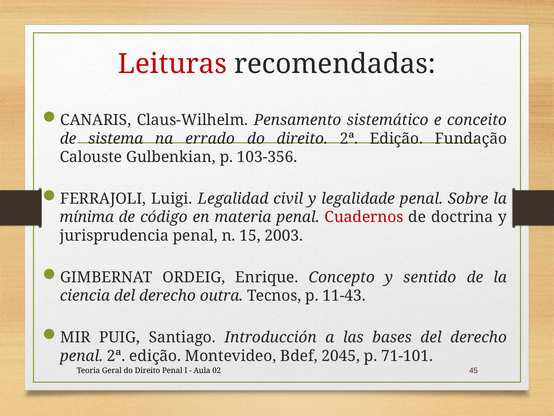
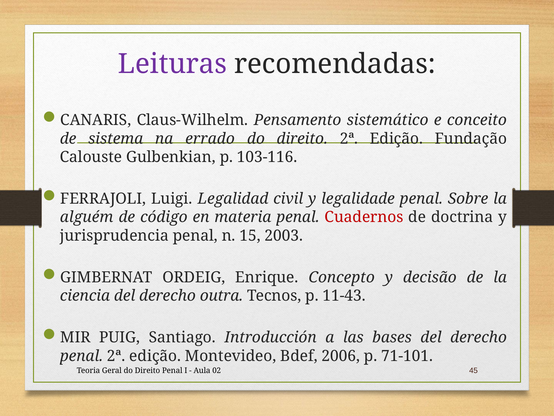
Leituras colour: red -> purple (172, 64)
103-356: 103-356 -> 103-116 (267, 157)
mínima: mínima -> alguém (87, 217)
sentido: sentido -> decisão (430, 277)
2045: 2045 -> 2006 (341, 356)
